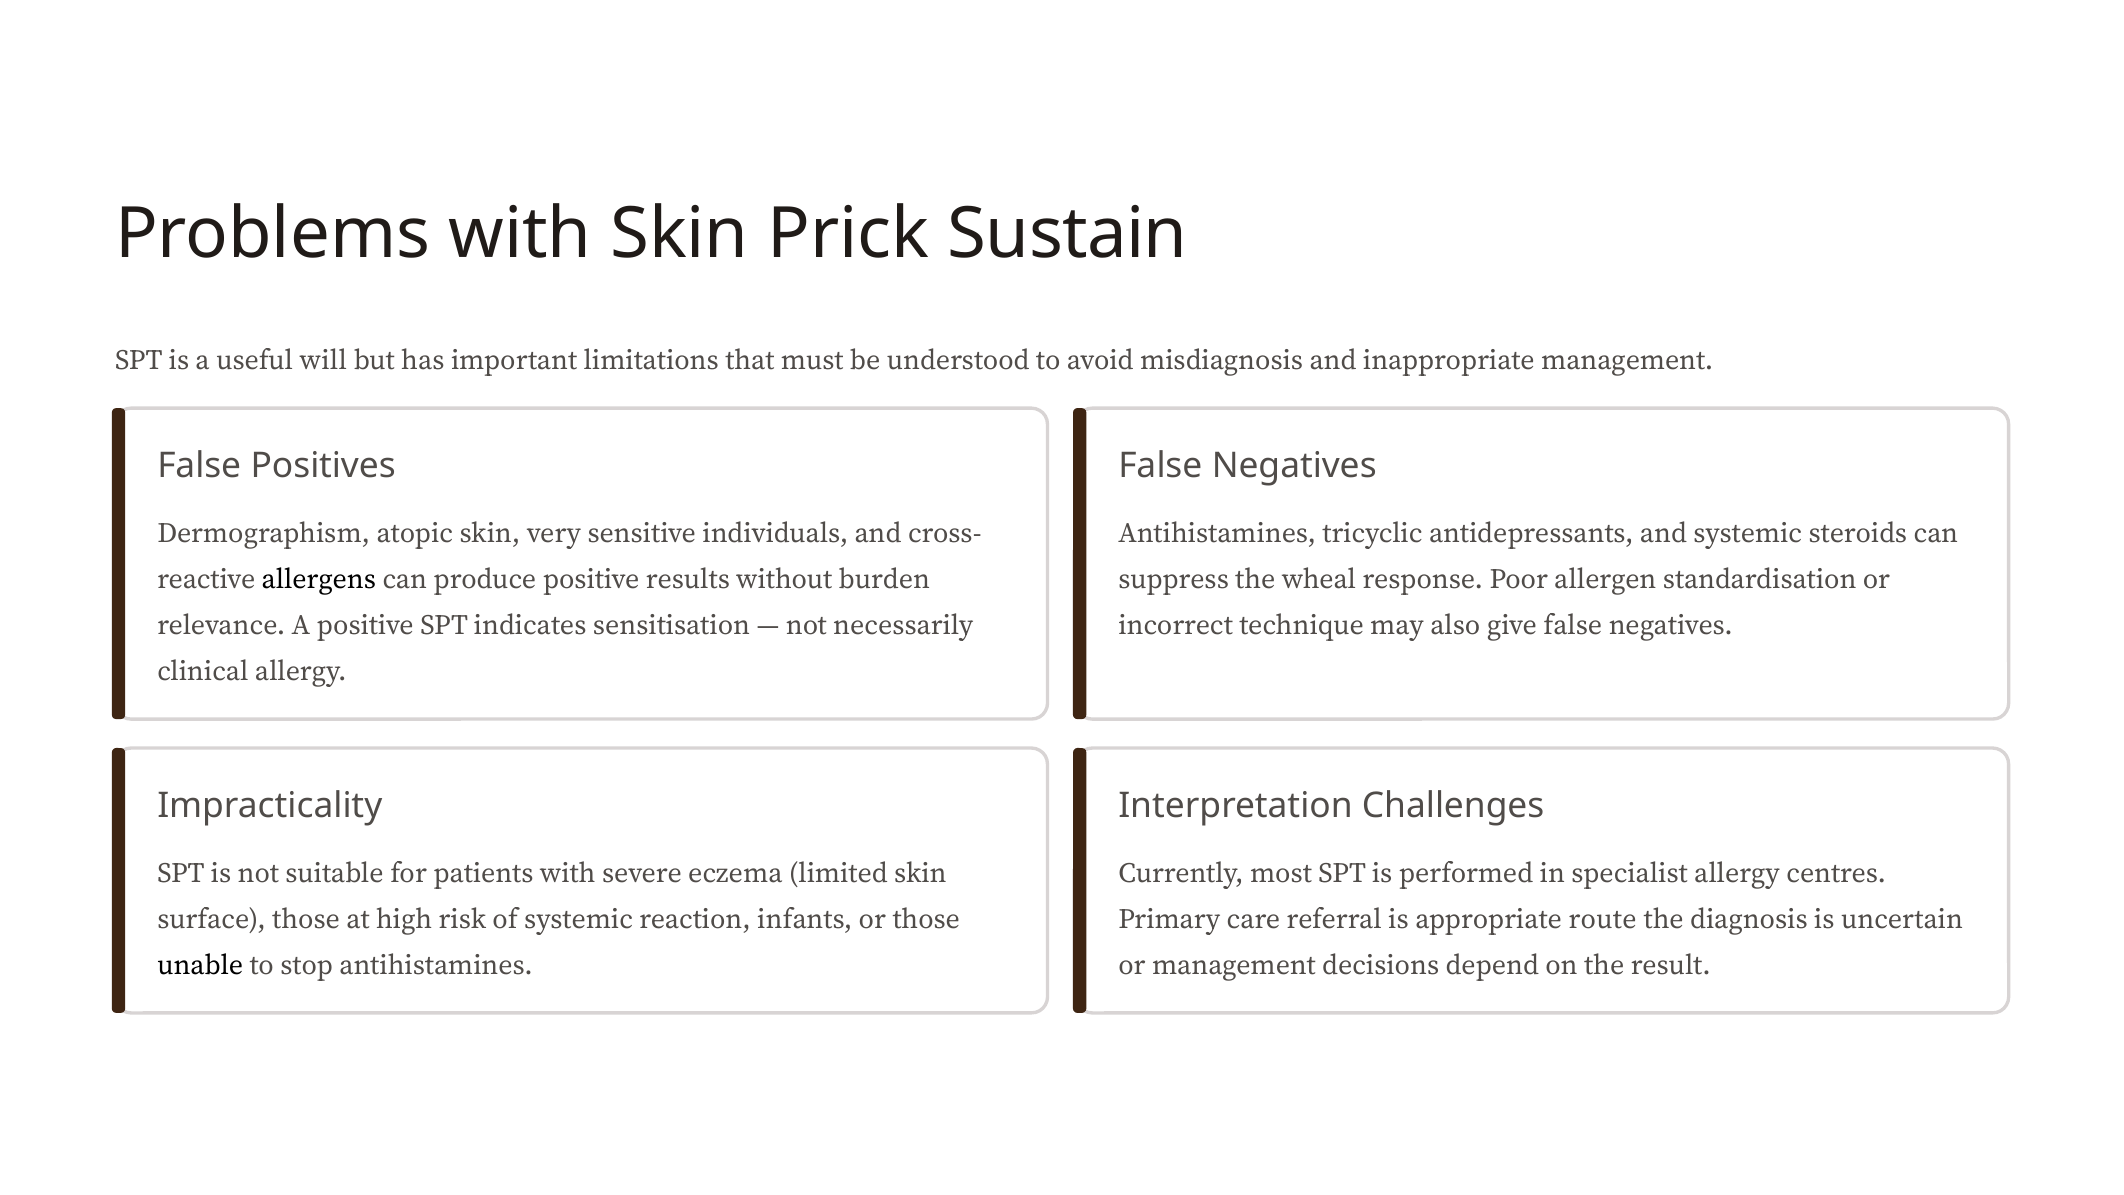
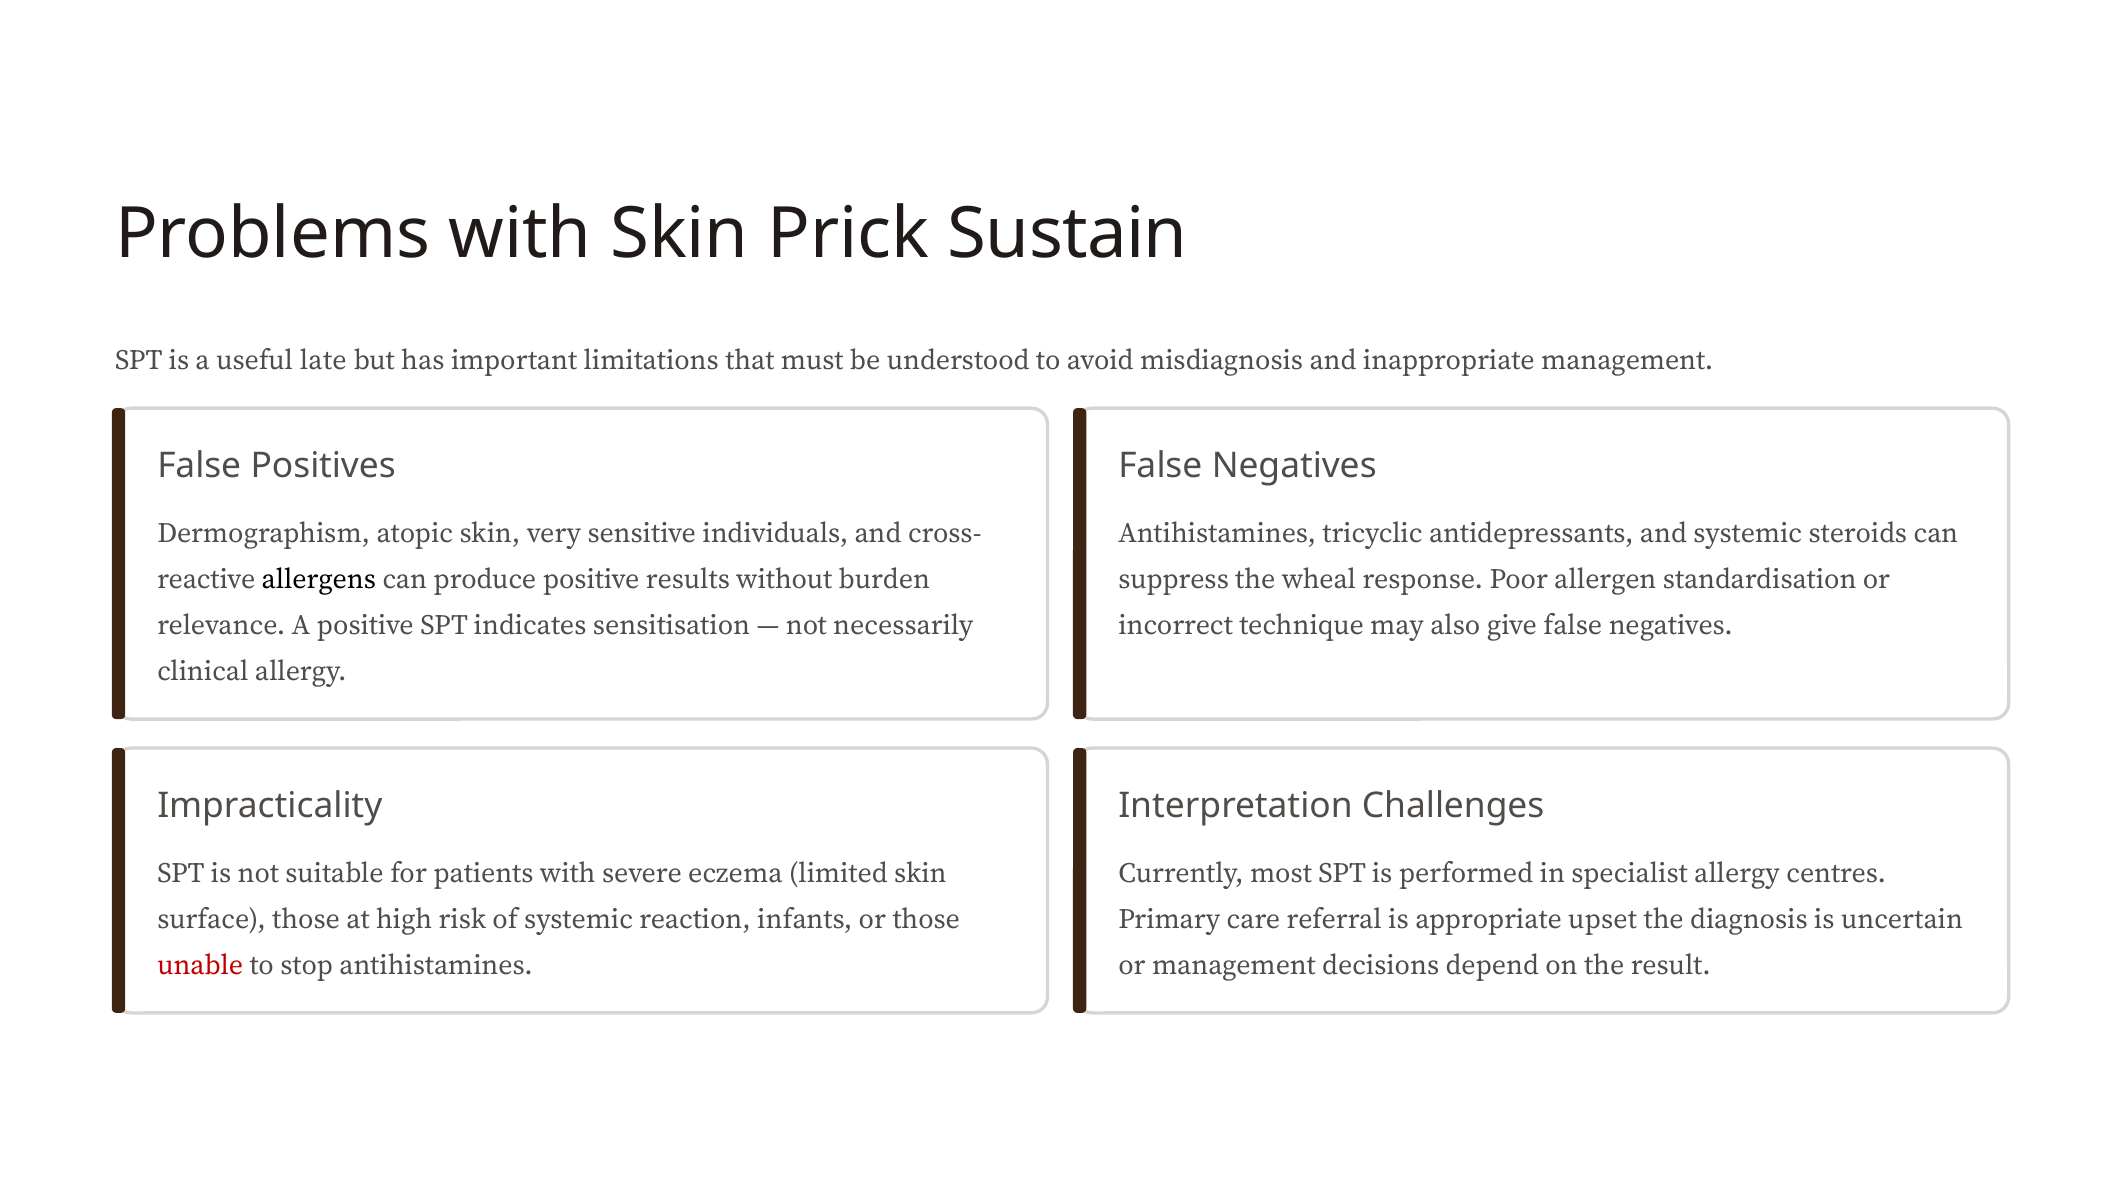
will: will -> late (323, 361)
route: route -> upset (1603, 919)
unable colour: black -> red (200, 965)
